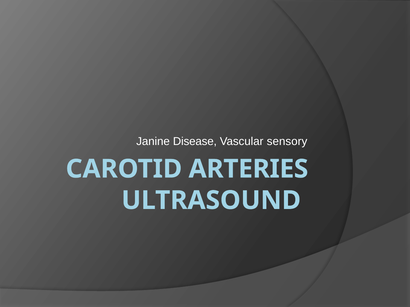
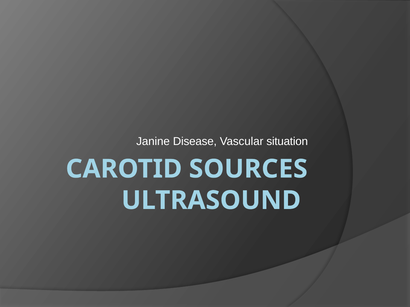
sensory: sensory -> situation (287, 142)
ARTERIES: ARTERIES -> SOURCES (248, 169)
